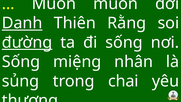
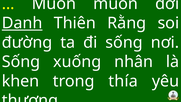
đường underline: present -> none (27, 42)
miệng: miệng -> xuống (77, 62)
sủng: sủng -> khen (20, 81)
chai: chai -> thía (123, 81)
